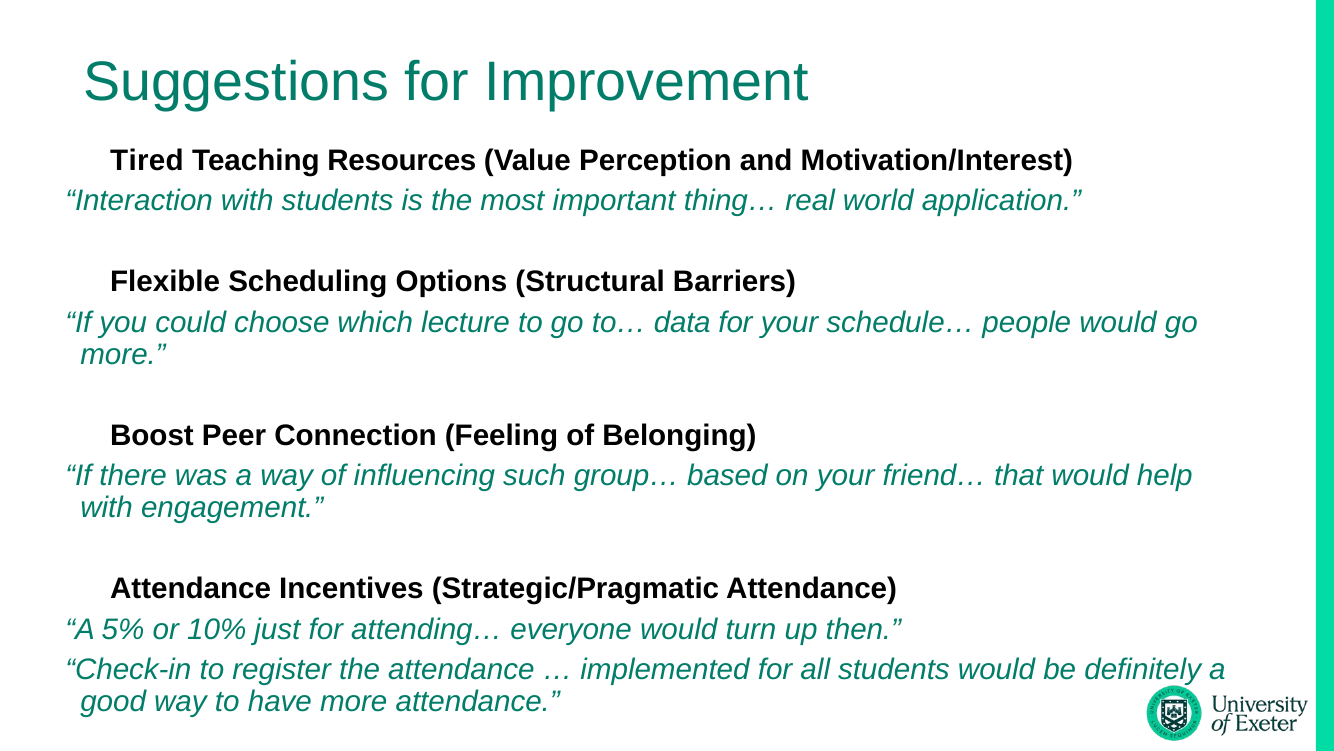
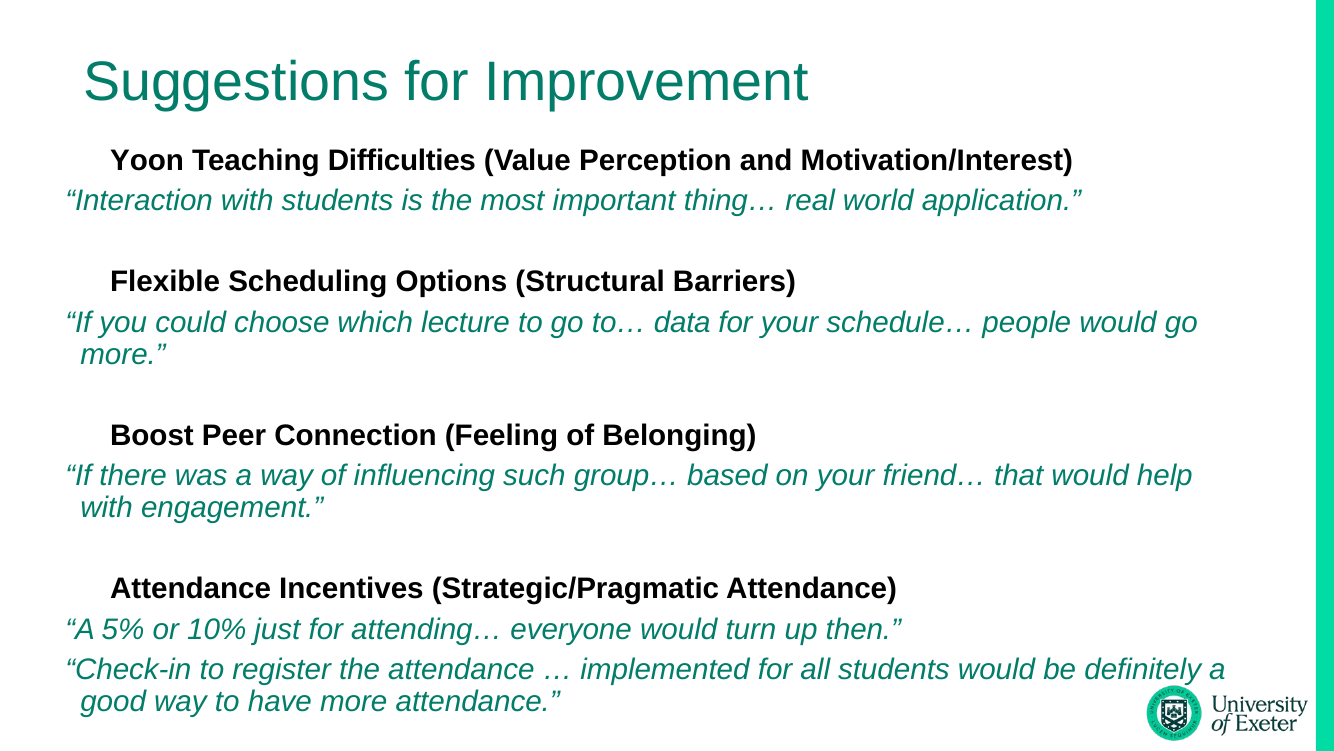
Tired: Tired -> Yoon (147, 160)
Resources: Resources -> Difficulties (402, 160)
